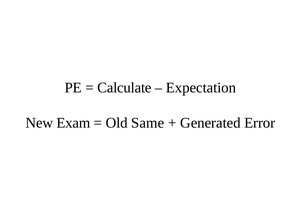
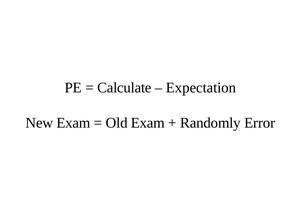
Old Same: Same -> Exam (148, 123)
Generated: Generated -> Randomly (210, 123)
